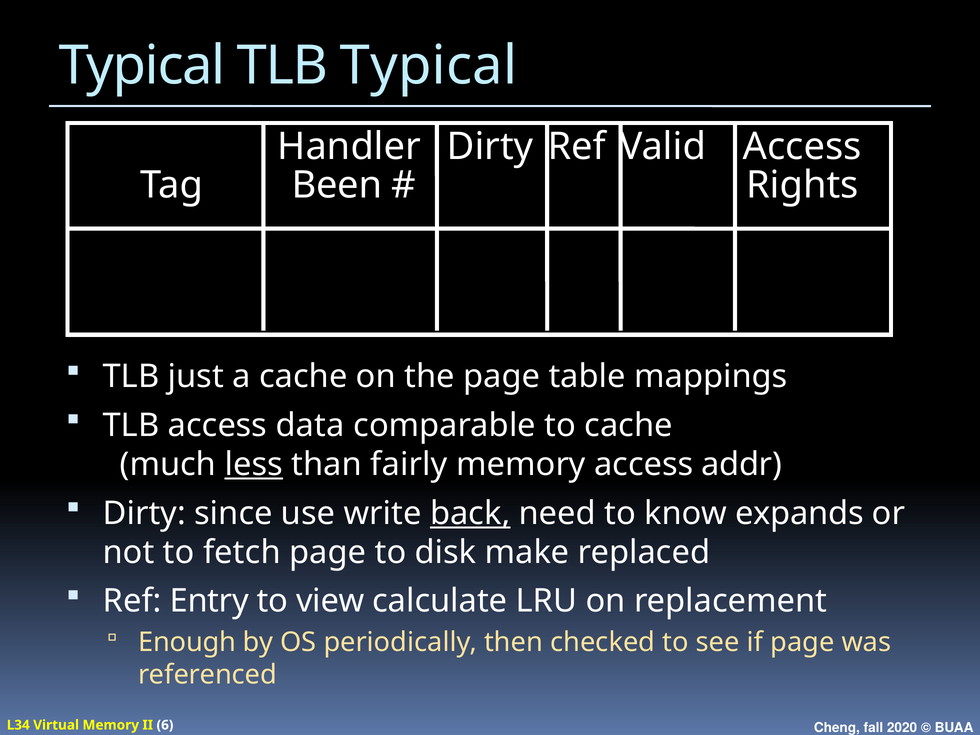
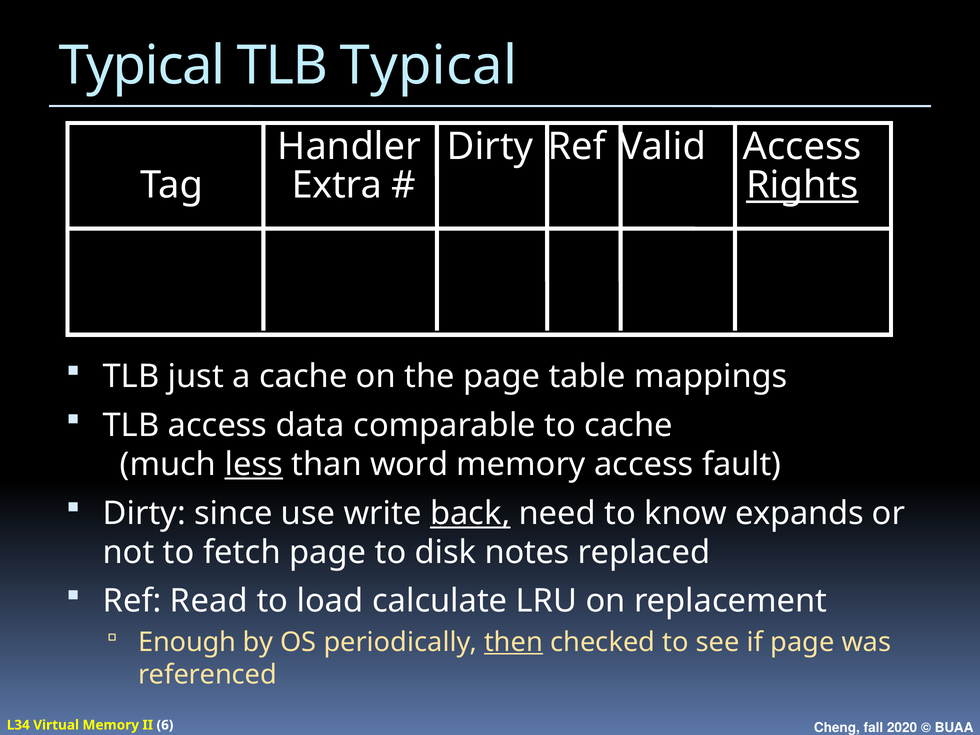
Been: Been -> Extra (337, 185)
Rights underline: none -> present (802, 185)
fairly: fairly -> word (409, 465)
addr: addr -> fault (742, 465)
make: make -> notes (527, 552)
Entry: Entry -> Read (209, 601)
view: view -> load (330, 601)
then underline: none -> present (514, 642)
